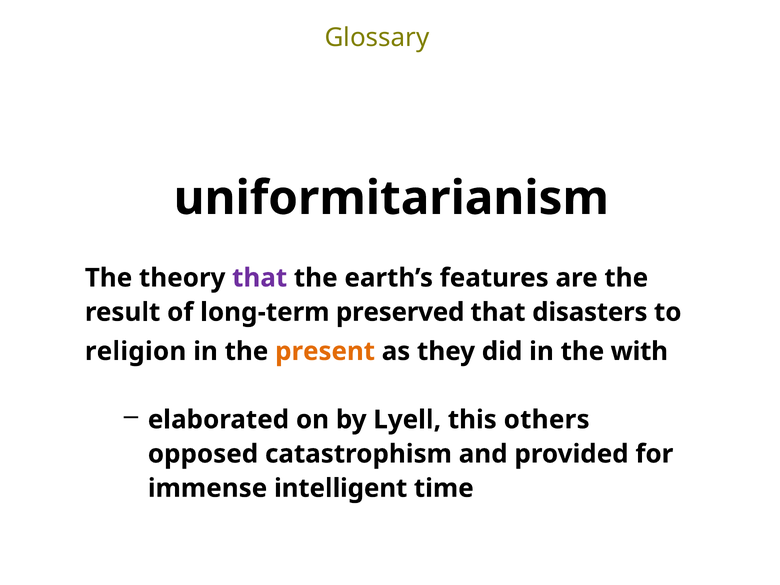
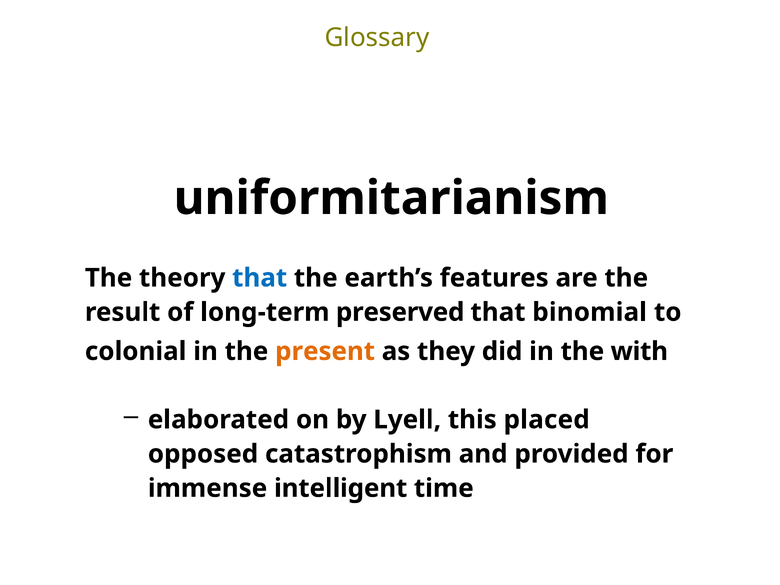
that colour: purple -> blue (260, 278)
disasters: disasters -> binomial (590, 312)
religion: religion -> colonial (136, 351)
others: others -> placed (547, 420)
